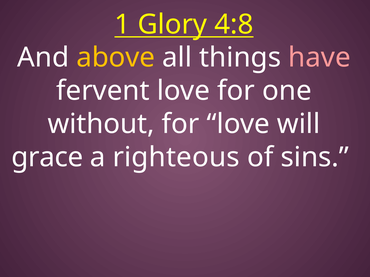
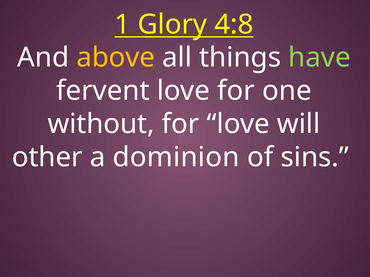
have colour: pink -> light green (319, 58)
grace: grace -> other (47, 158)
righteous: righteous -> dominion (176, 158)
